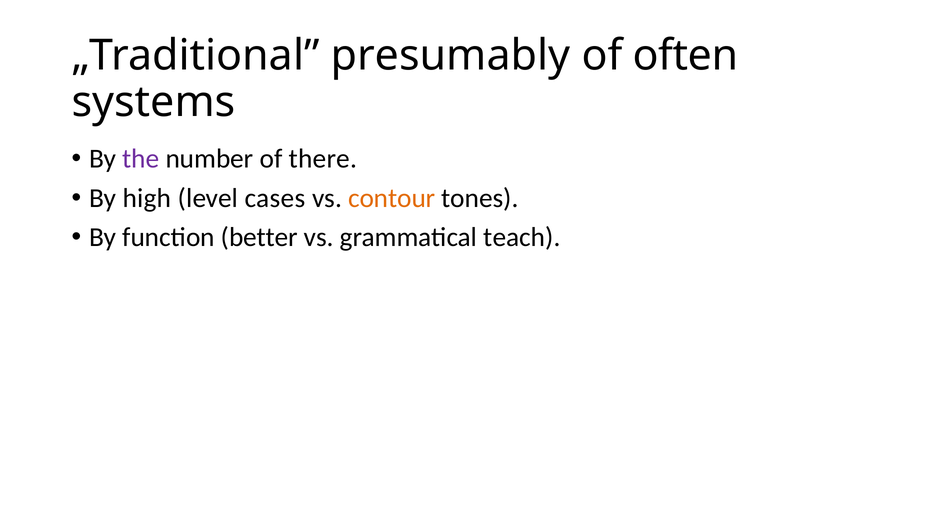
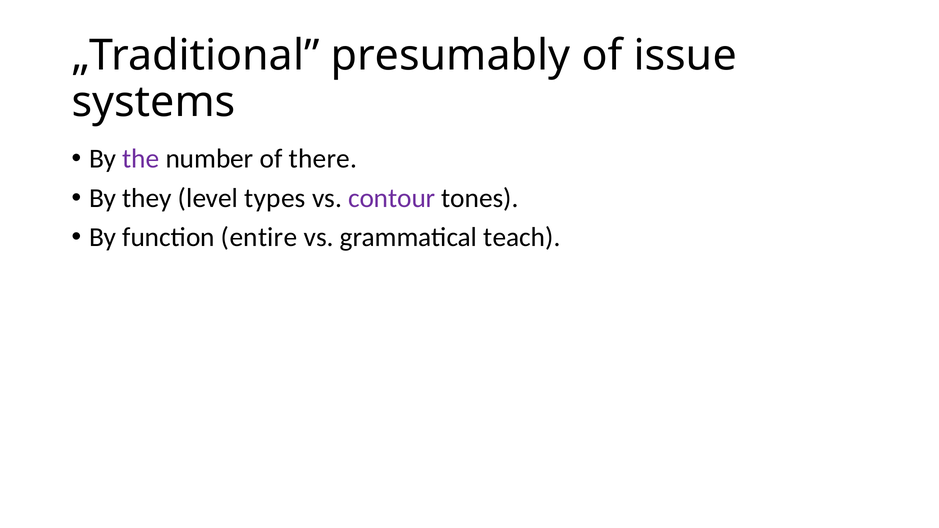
often: often -> issue (685, 56)
high: high -> they (147, 198)
cases: cases -> types (275, 198)
contour colour: orange -> purple (392, 198)
better: better -> entire (259, 238)
